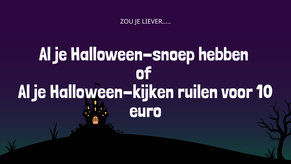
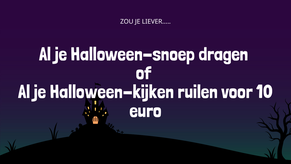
hebben: hebben -> dragen (223, 54)
